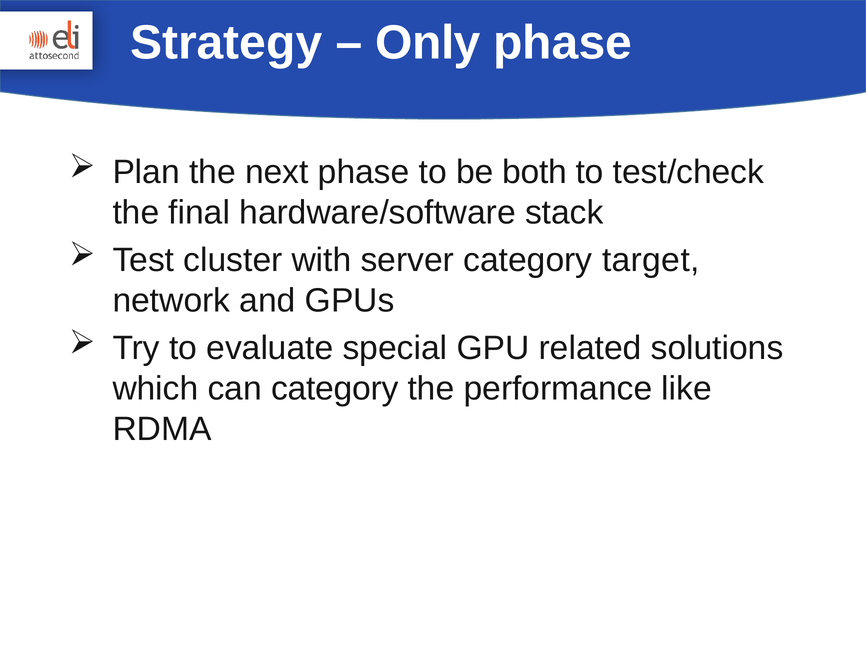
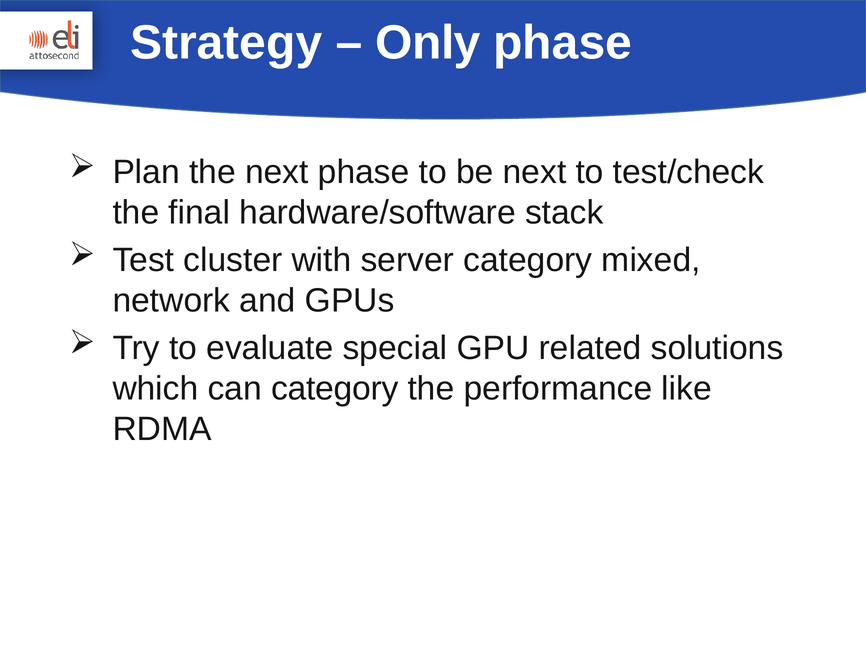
be both: both -> next (535, 172)
target: target -> mixed (651, 260)
